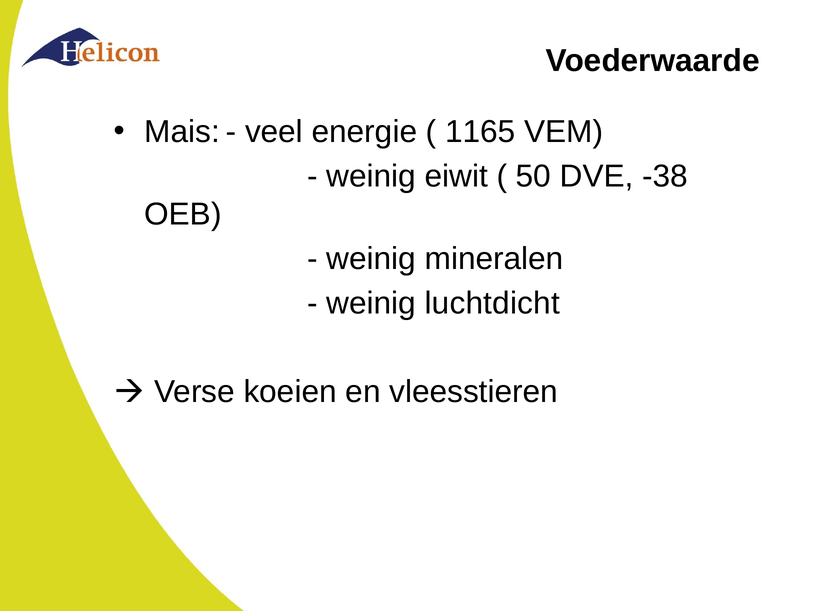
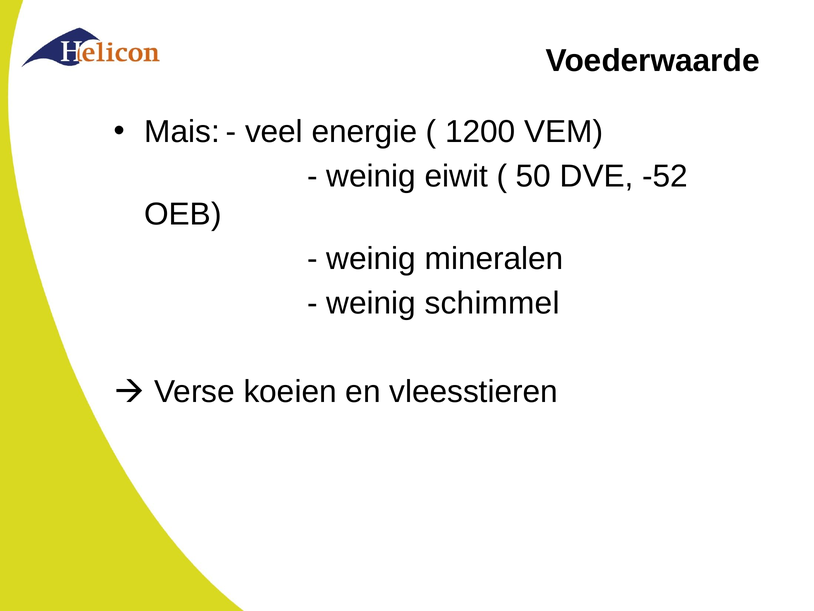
1165: 1165 -> 1200 (480, 132)
-38: -38 -> -52 (665, 176)
luchtdicht: luchtdicht -> schimmel (492, 303)
